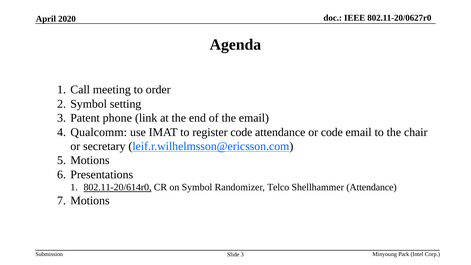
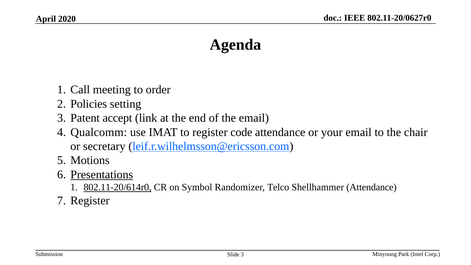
Symbol: Symbol -> Policies (89, 104)
phone: phone -> accept (117, 118)
or code: code -> your (332, 132)
Presentations underline: none -> present (102, 175)
Motions: Motions -> Register (90, 200)
